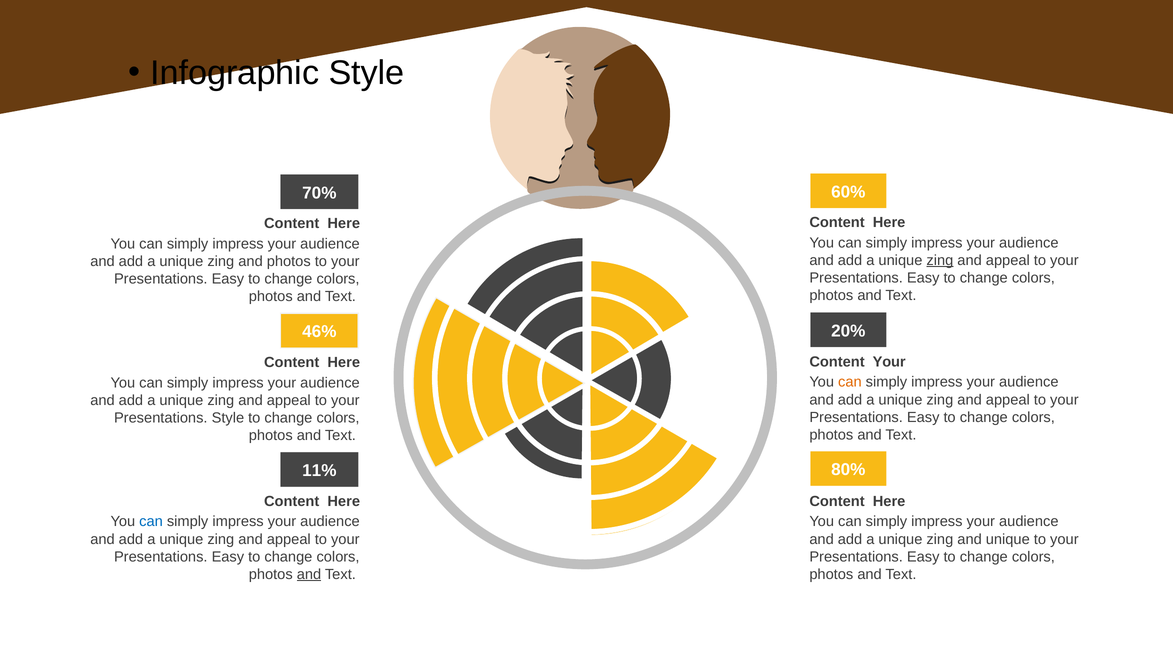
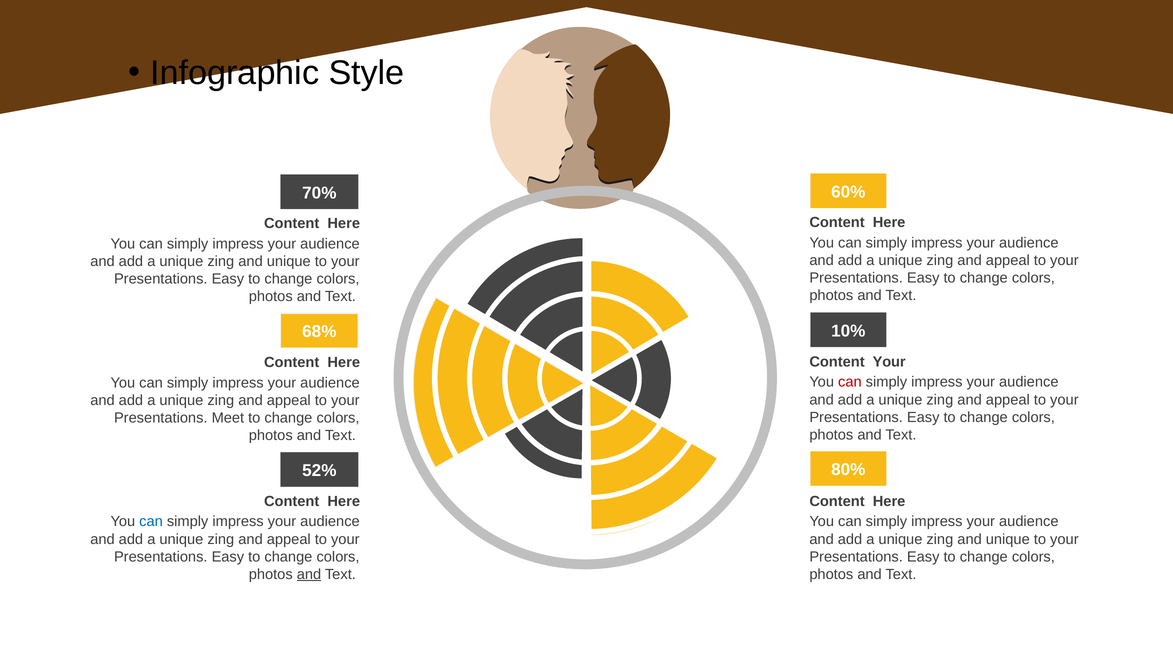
zing underline: present -> none (940, 260)
photos: photos -> unique (289, 261)
20%: 20% -> 10% (848, 331)
46%: 46% -> 68% (319, 332)
can colour: orange -> red (850, 382)
Presentations Style: Style -> Meet (228, 418)
11%: 11% -> 52% (319, 471)
